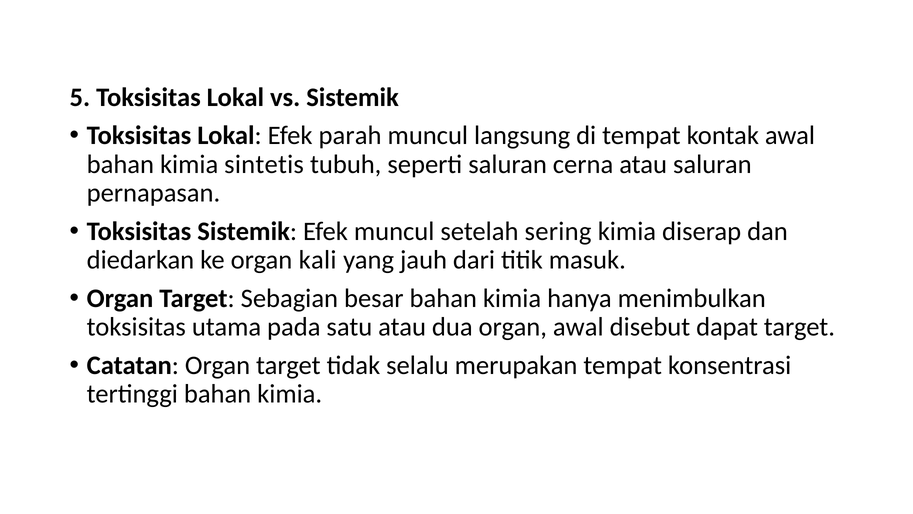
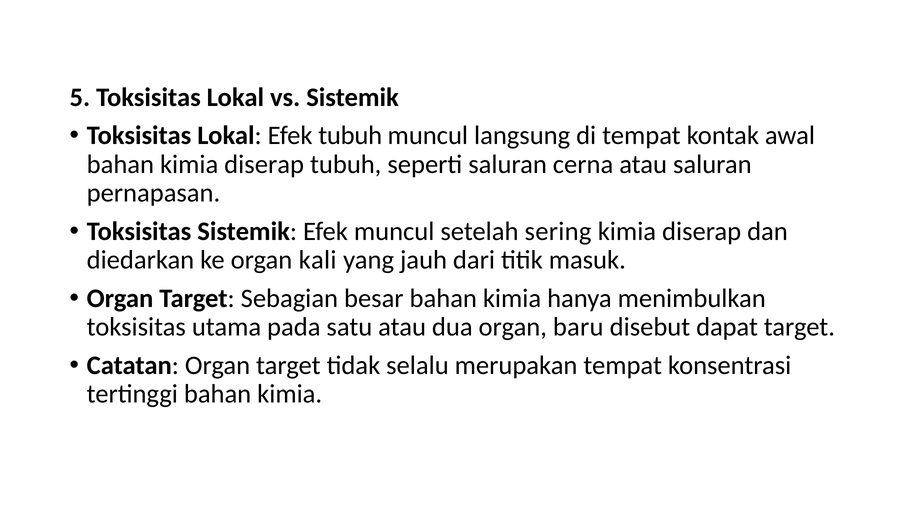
Efek parah: parah -> tubuh (350, 136)
bahan kimia sintetis: sintetis -> diserap (264, 164)
organ awal: awal -> baru (578, 327)
